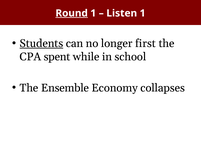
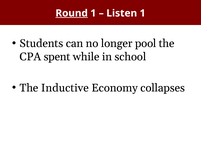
Students underline: present -> none (41, 44)
first: first -> pool (146, 44)
Ensemble: Ensemble -> Inductive (65, 88)
